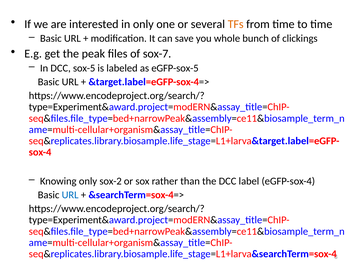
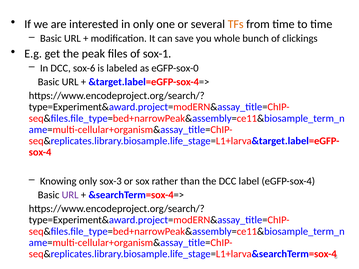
sox-7: sox-7 -> sox-1 (157, 54)
sox-5: sox-5 -> sox-6 (84, 68)
eGFP-sox-5: eGFP-sox-5 -> eGFP-sox-0 (175, 68)
sox-2: sox-2 -> sox-3 (111, 181)
URL colour: blue -> purple (70, 195)
